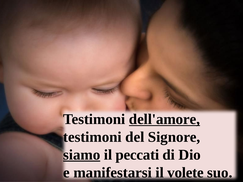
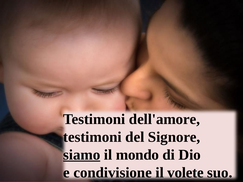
dell'amore underline: present -> none (164, 119)
peccati: peccati -> mondo (137, 155)
manifestarsi: manifestarsi -> condivisione (113, 173)
